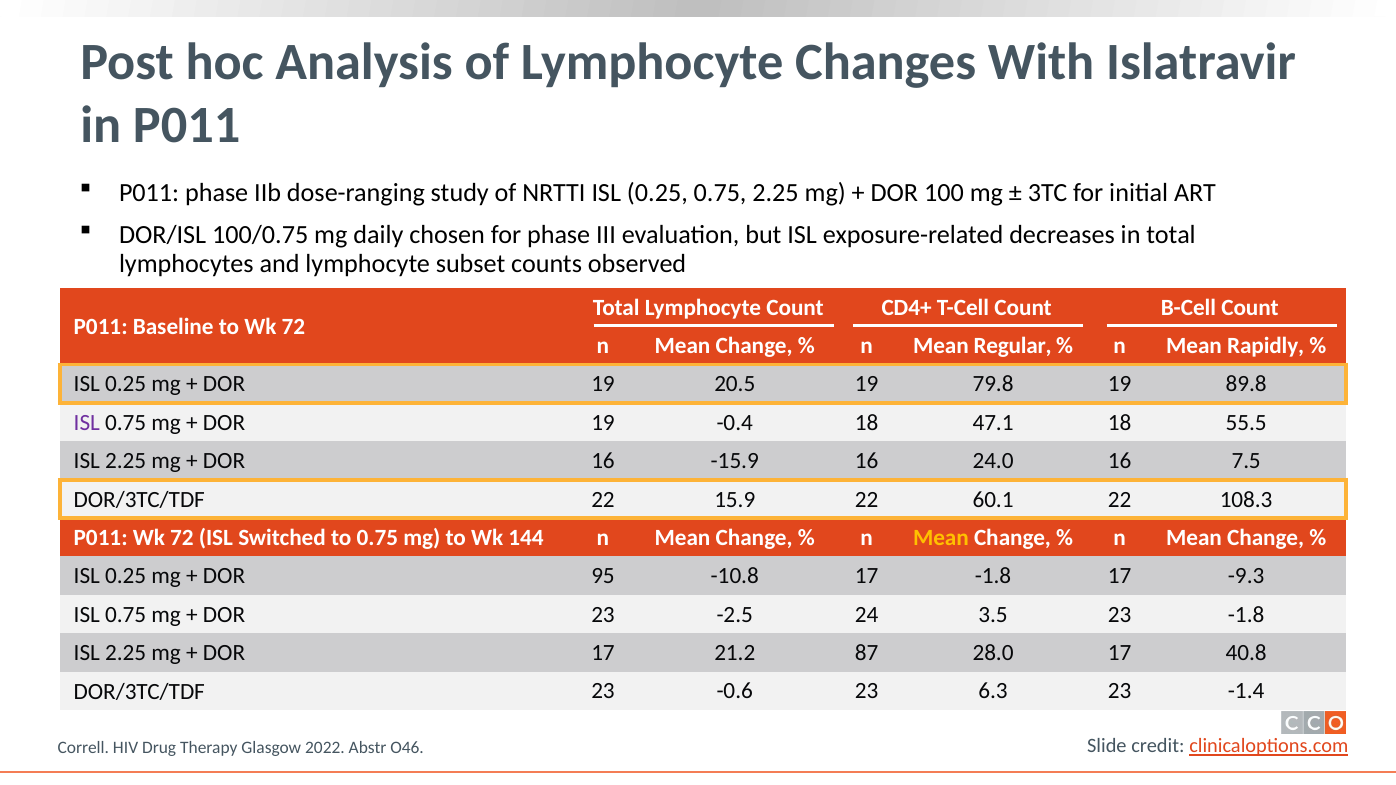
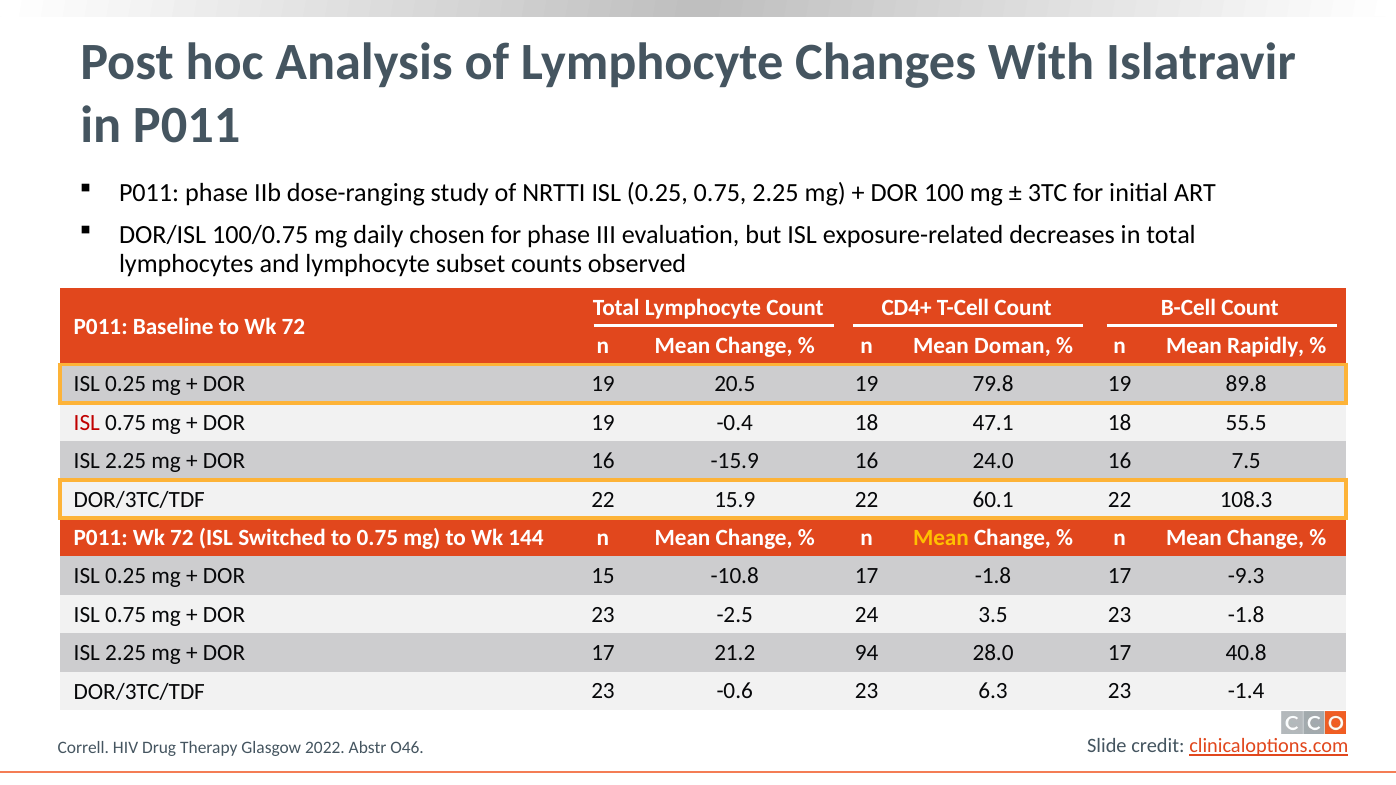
Regular: Regular -> Doman (1012, 346)
ISL colour: purple -> red (87, 423)
95: 95 -> 15 (603, 576)
87: 87 -> 94 (867, 653)
